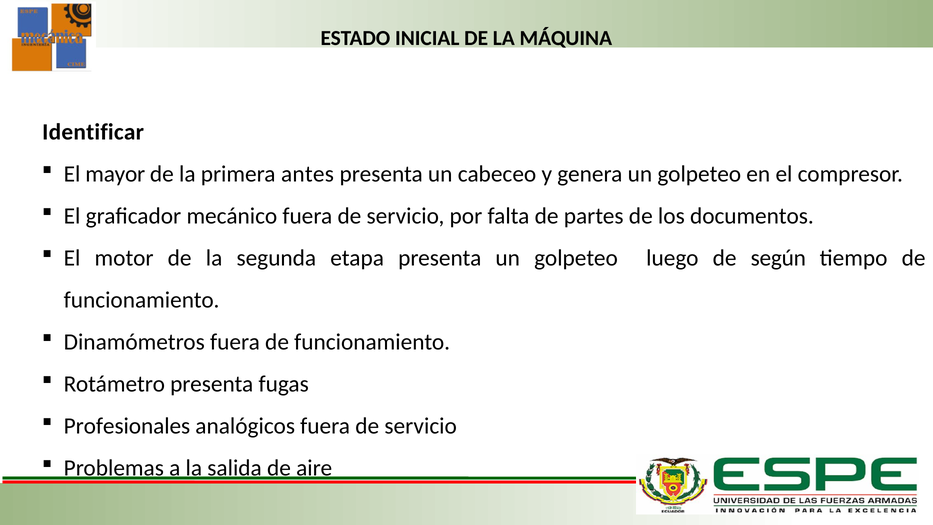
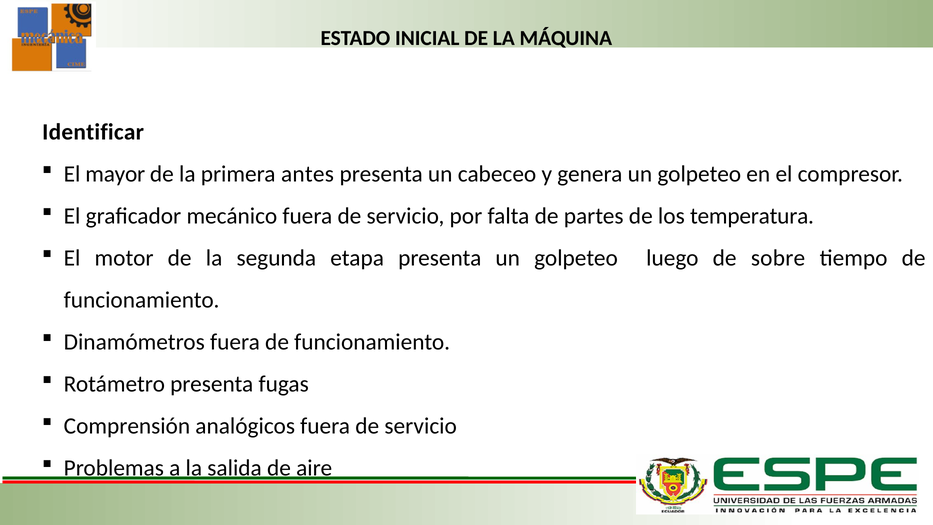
documentos: documentos -> temperatura (752, 216)
según: según -> sobre (778, 258)
Profesionales: Profesionales -> Comprensión (127, 426)
